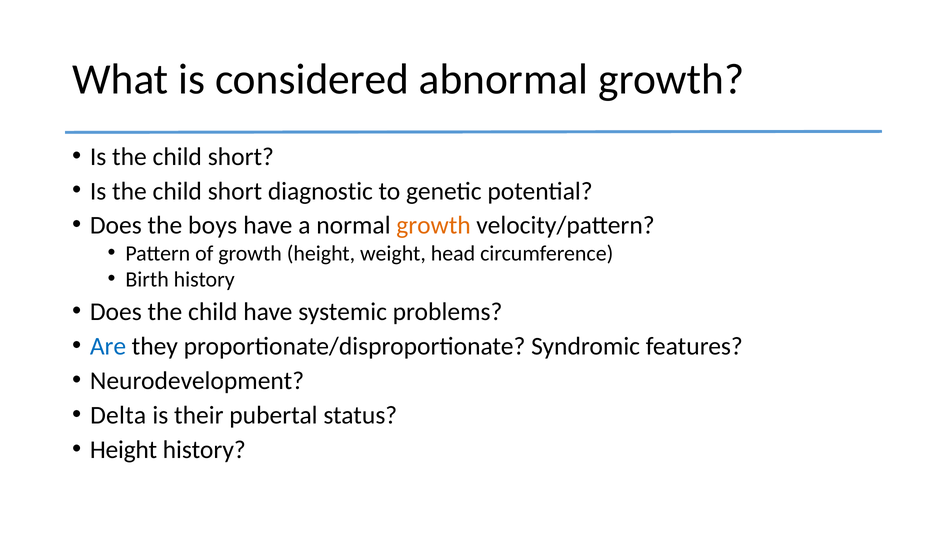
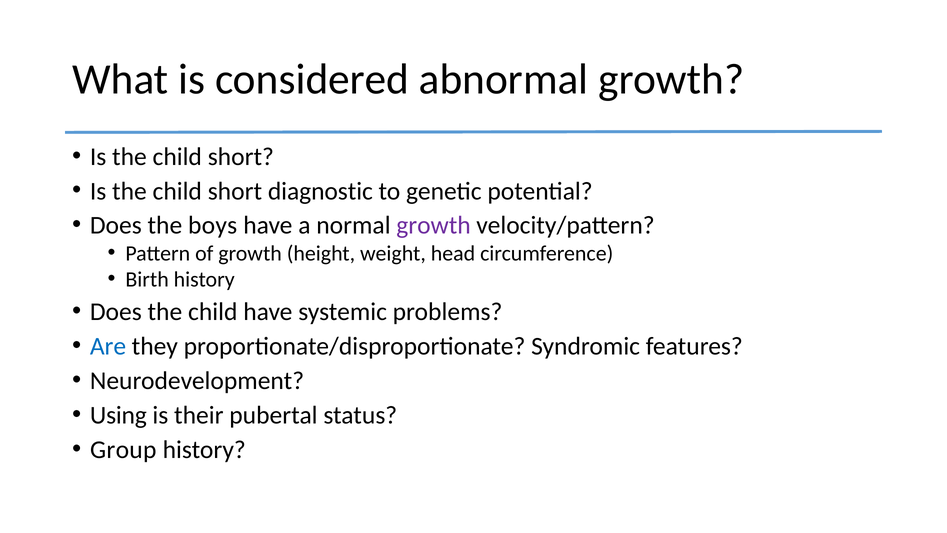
growth colour: orange -> purple (434, 225)
Delta: Delta -> Using (118, 415)
Height: Height -> Group (123, 449)
